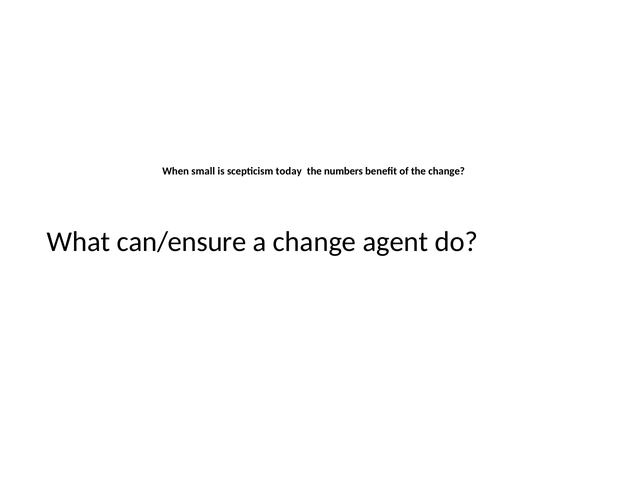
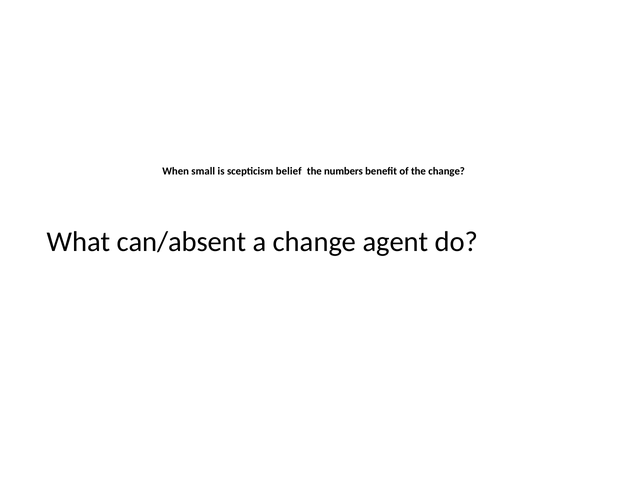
today: today -> belief (289, 171)
can/ensure: can/ensure -> can/absent (182, 242)
